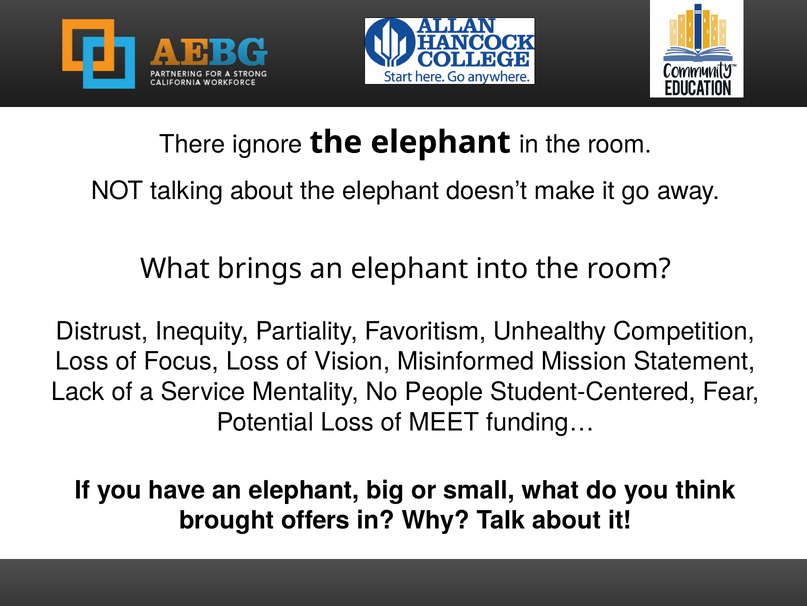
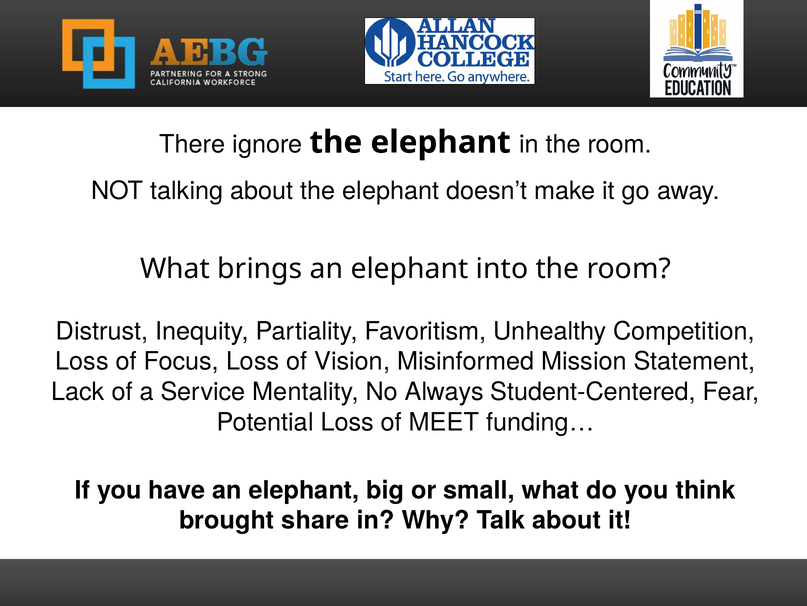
People: People -> Always (444, 391)
offers: offers -> share (315, 520)
